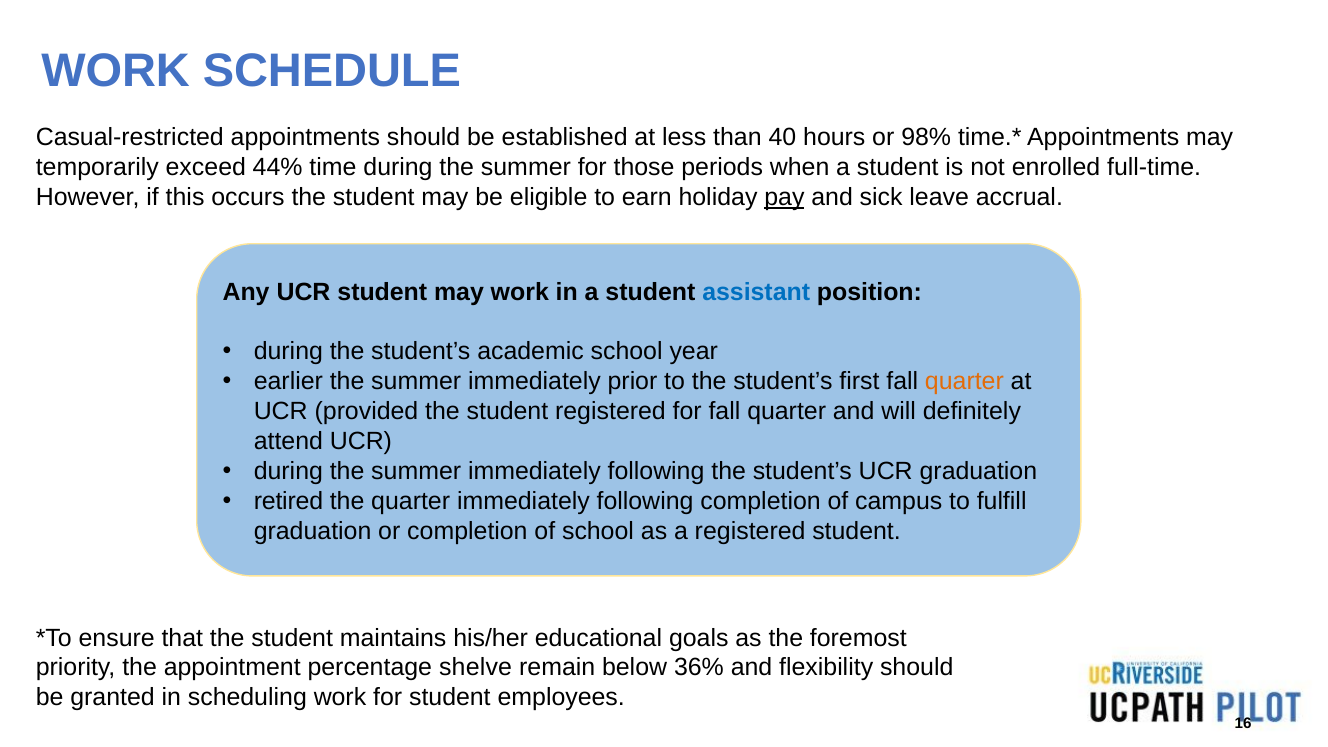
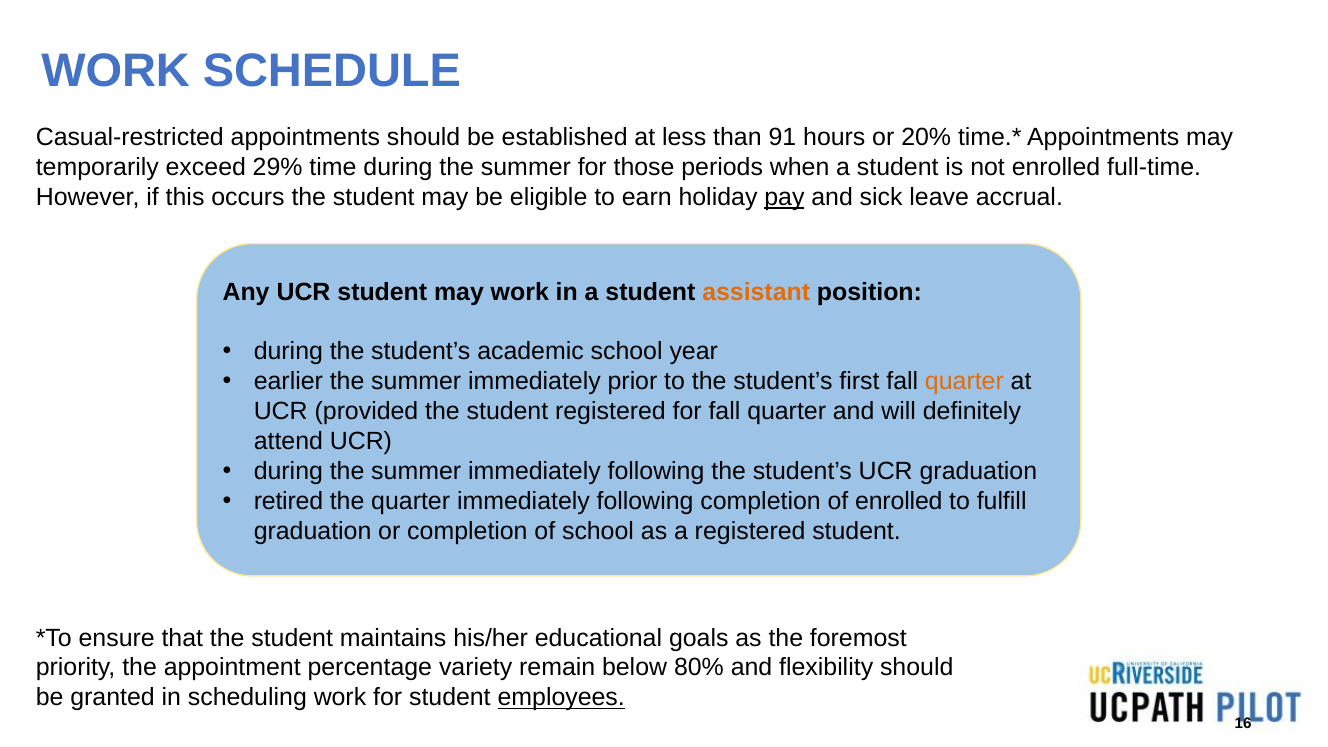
40: 40 -> 91 (782, 138)
98%: 98% -> 20% (926, 138)
44%: 44% -> 29% (278, 167)
assistant colour: blue -> orange (756, 292)
of campus: campus -> enrolled (899, 501)
shelve: shelve -> variety (476, 668)
36%: 36% -> 80% (699, 668)
employees underline: none -> present (561, 698)
